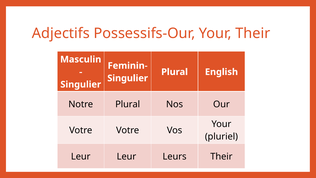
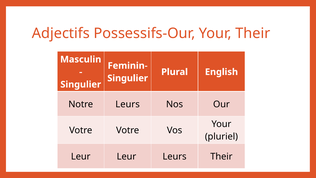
Notre Plural: Plural -> Leurs (128, 104)
